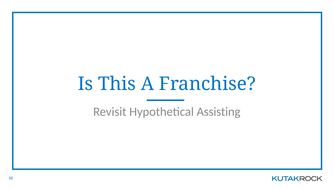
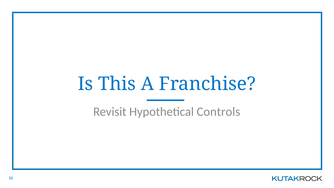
Assisting: Assisting -> Controls (218, 112)
